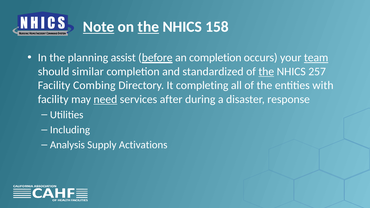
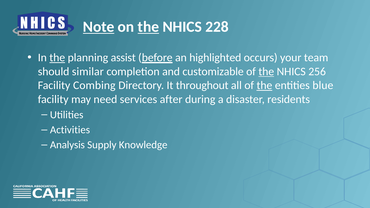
158: 158 -> 228 (217, 27)
the underline: none -> present (57, 58)
an completion: completion -> highlighted (215, 58)
team underline: present -> none (316, 58)
standardized: standardized -> customizable (213, 72)
257: 257 -> 256 (317, 72)
completing: completing -> throughout (202, 85)
the underline: none -> present (264, 85)
with: with -> blue (323, 85)
need underline: present -> none (105, 99)
response: response -> residents (289, 99)
Including: Including -> Activities (70, 130)
Activations: Activations -> Knowledge (143, 145)
